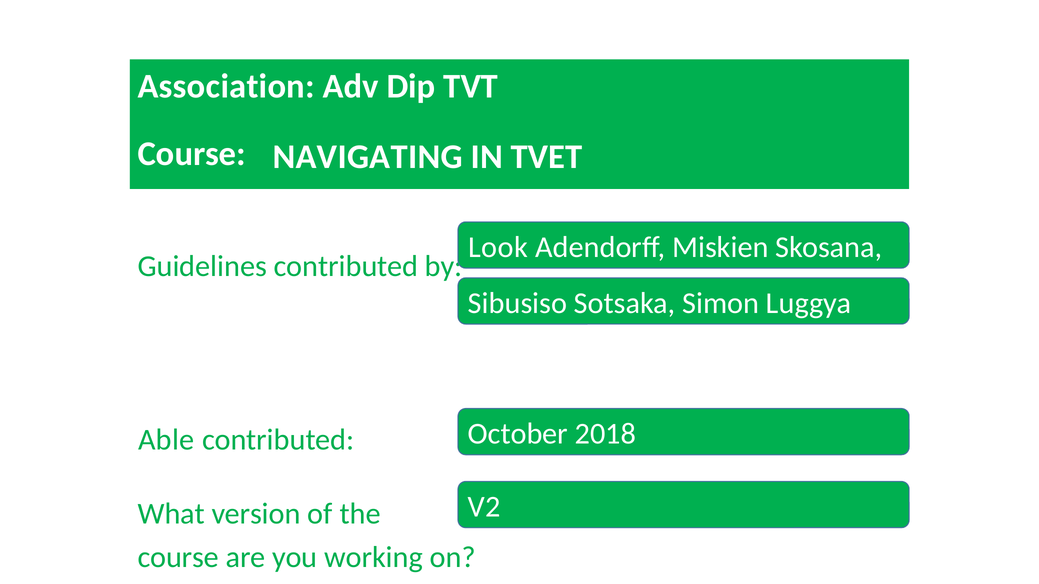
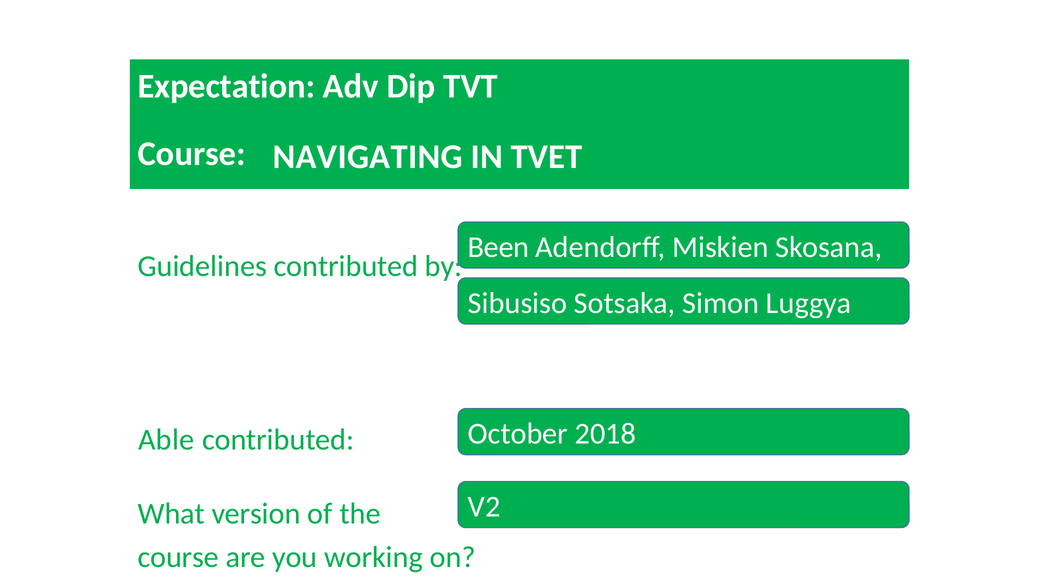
Association: Association -> Expectation (226, 86)
Look: Look -> Been (498, 247)
